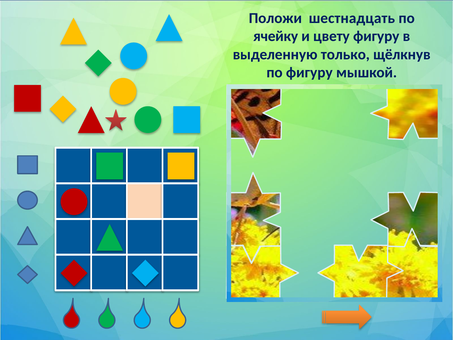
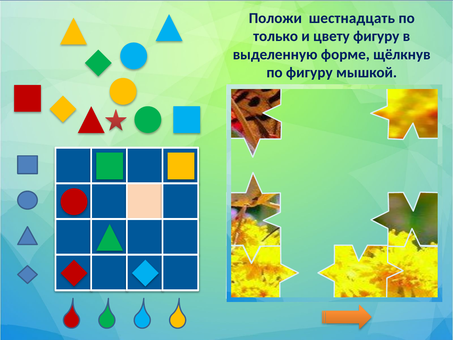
ячейку: ячейку -> только (276, 36)
только: только -> форме (345, 54)
